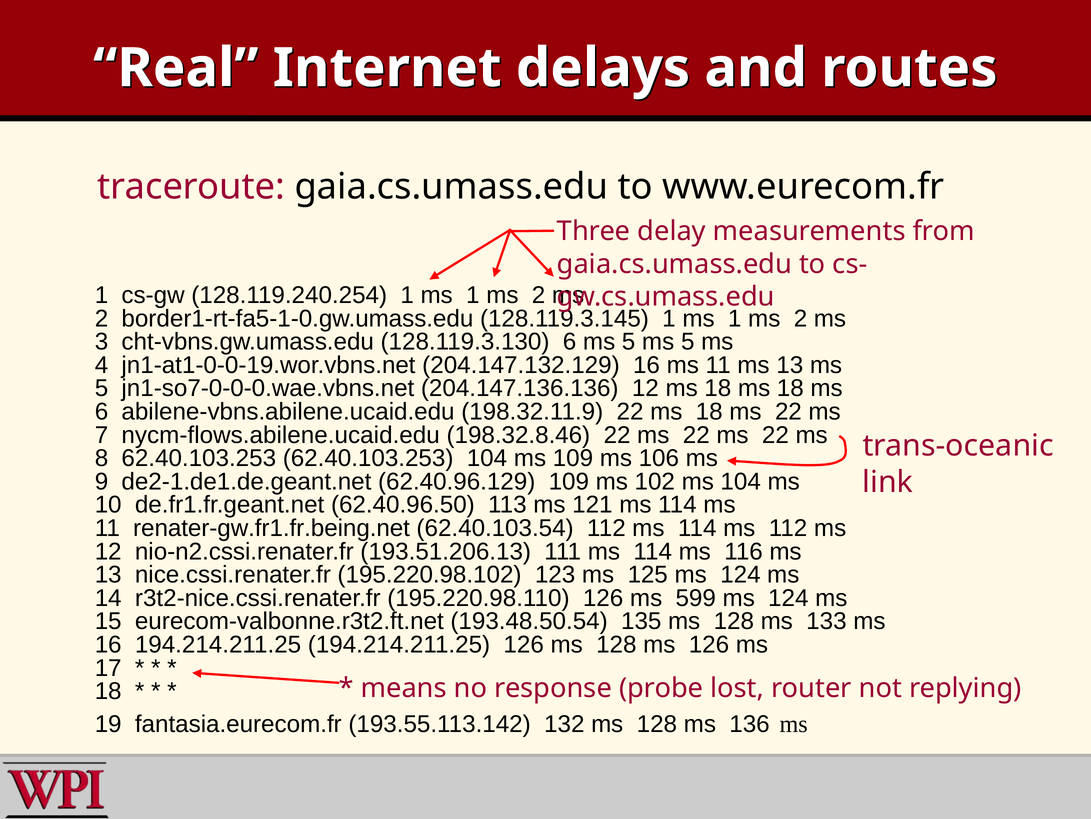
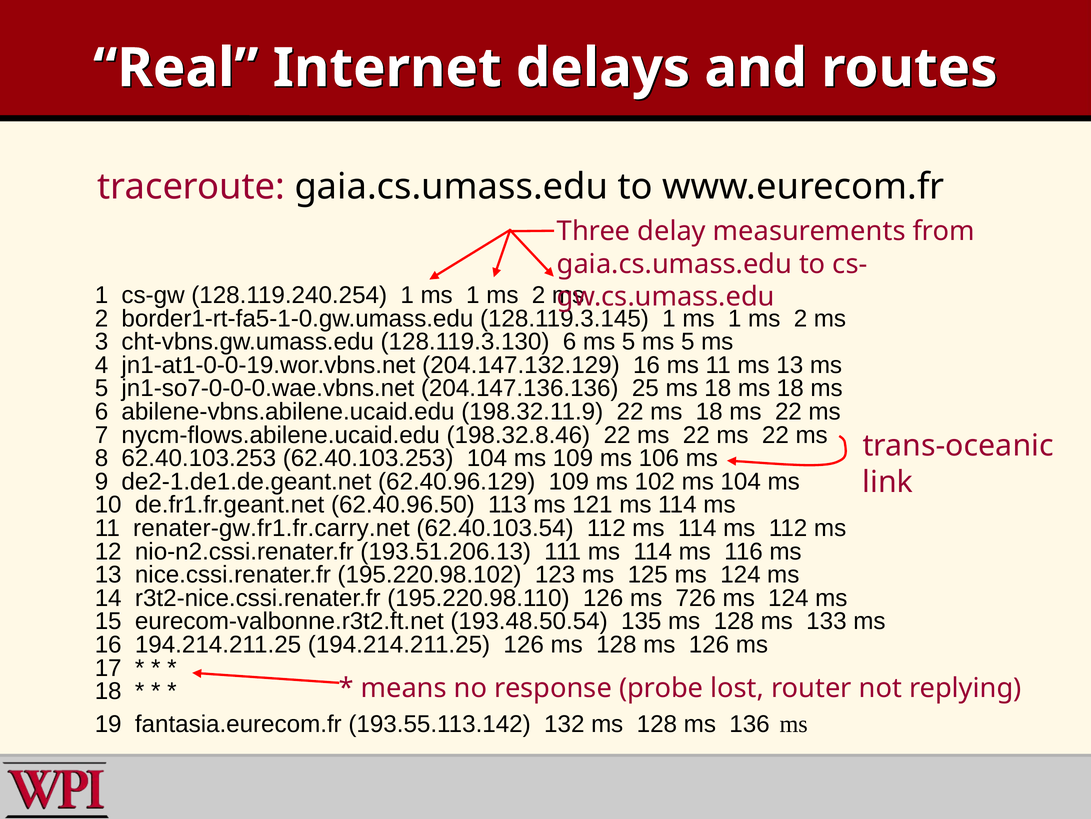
204.147.136.136 12: 12 -> 25 (645, 388)
renater-gw.fr1.fr.being.net: renater-gw.fr1.fr.being.net -> renater-gw.fr1.fr.carry.net (271, 528)
599: 599 -> 726 (696, 598)
